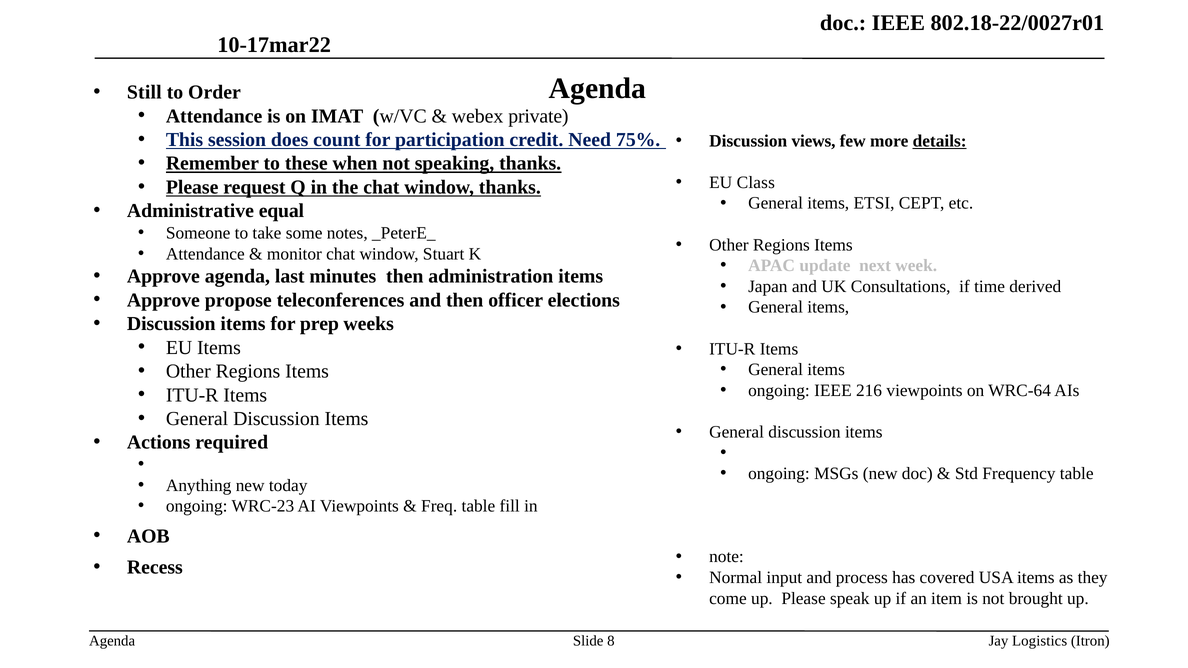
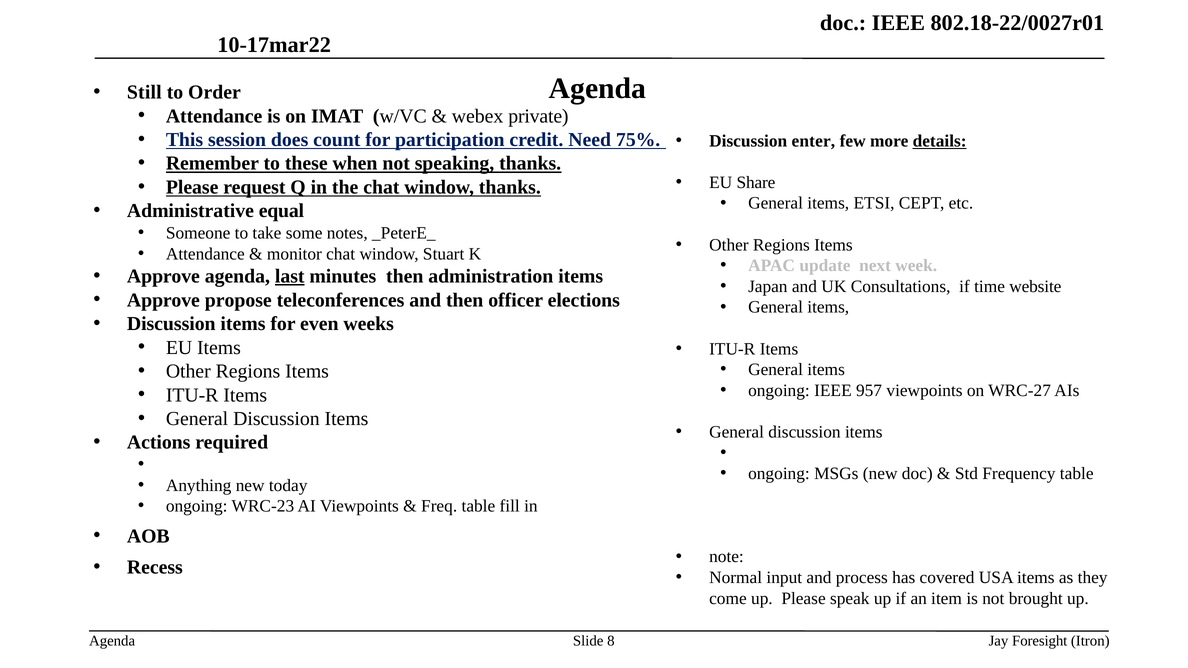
views: views -> enter (813, 141)
Class: Class -> Share (756, 183)
last underline: none -> present (290, 276)
derived: derived -> website (1035, 287)
prep: prep -> even (319, 324)
216: 216 -> 957 (869, 391)
WRC-64: WRC-64 -> WRC-27 (1020, 391)
Logistics: Logistics -> Foresight (1040, 641)
